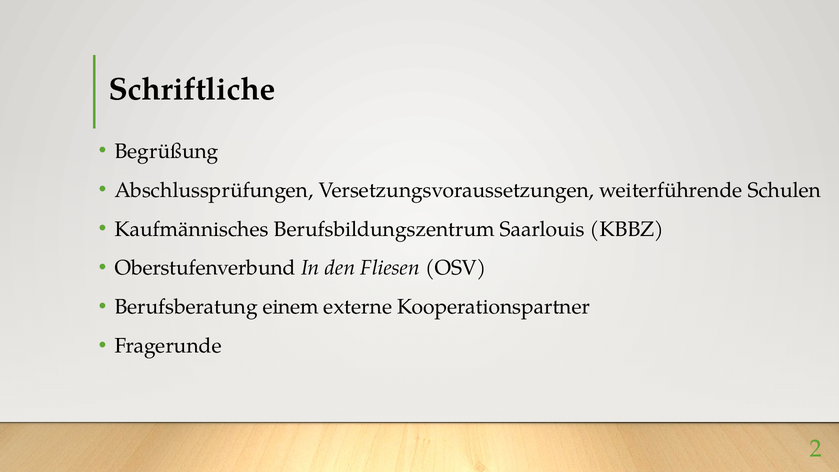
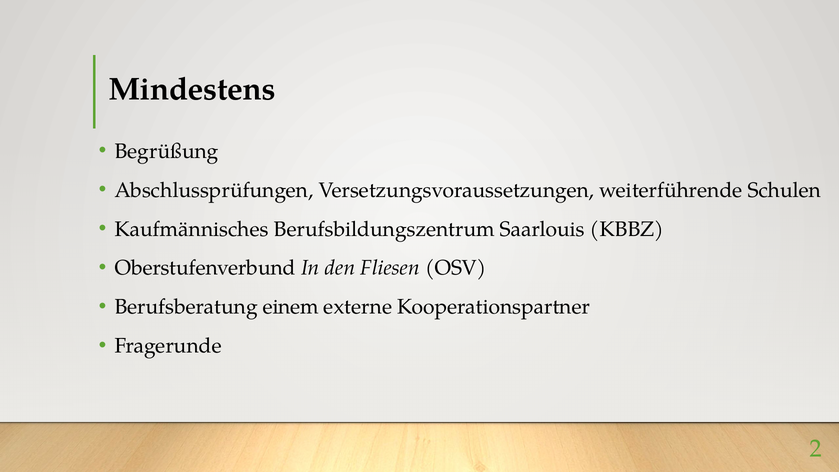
Schriftliche: Schriftliche -> Mindestens (192, 89)
